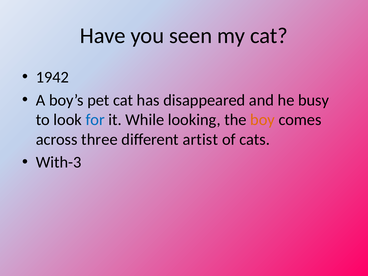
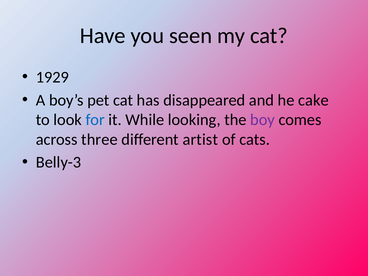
1942: 1942 -> 1929 (52, 77)
busy: busy -> cake (313, 100)
boy colour: orange -> purple (263, 120)
With-3: With-3 -> Belly-3 (59, 162)
